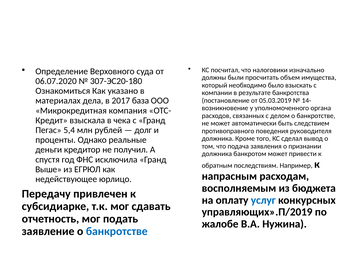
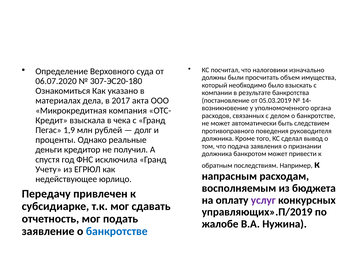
база: база -> акта (140, 101)
5,4: 5,4 -> 1,9 (69, 130)
Выше: Выше -> Учету (48, 169)
услуг colour: blue -> purple (263, 200)
